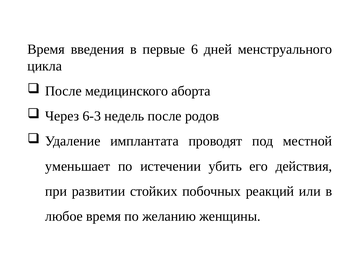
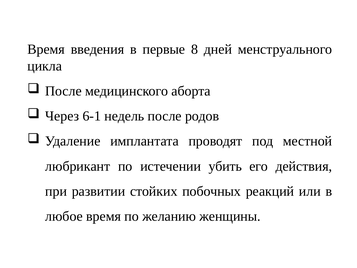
6: 6 -> 8 (195, 49)
6-3: 6-3 -> 6-1 (92, 116)
уменьшает: уменьшает -> любрикант (78, 166)
